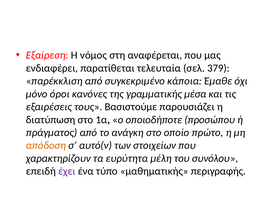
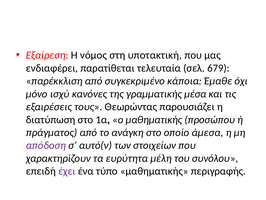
αναφέρεται: αναφέρεται -> υποτακτική (155, 55)
379: 379 -> 679 (218, 68)
όροι: όροι -> ισχύ (60, 94)
Βασιστούμε: Βασιστούμε -> Θεωρώντας (131, 106)
ο οποιοδήποτε: οποιοδήποτε -> μαθηματικής (154, 119)
πρώτο: πρώτο -> άμεσα (208, 132)
απόδοση colour: orange -> purple (46, 145)
